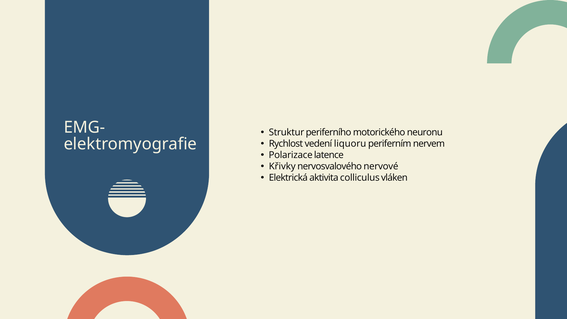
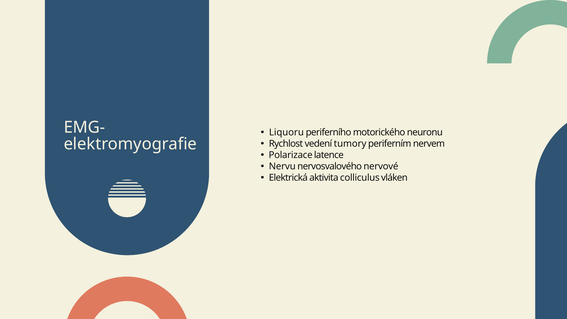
Struktur: Struktur -> Liquoru (286, 132)
liquoru: liquoru -> tumory (350, 144)
Křivky: Křivky -> Nervu (282, 166)
